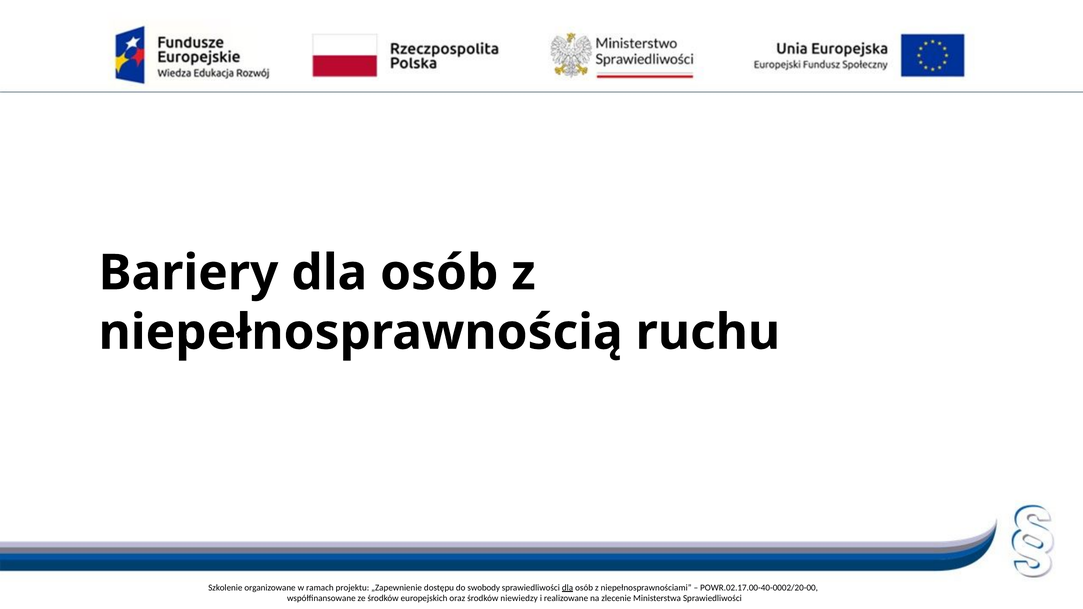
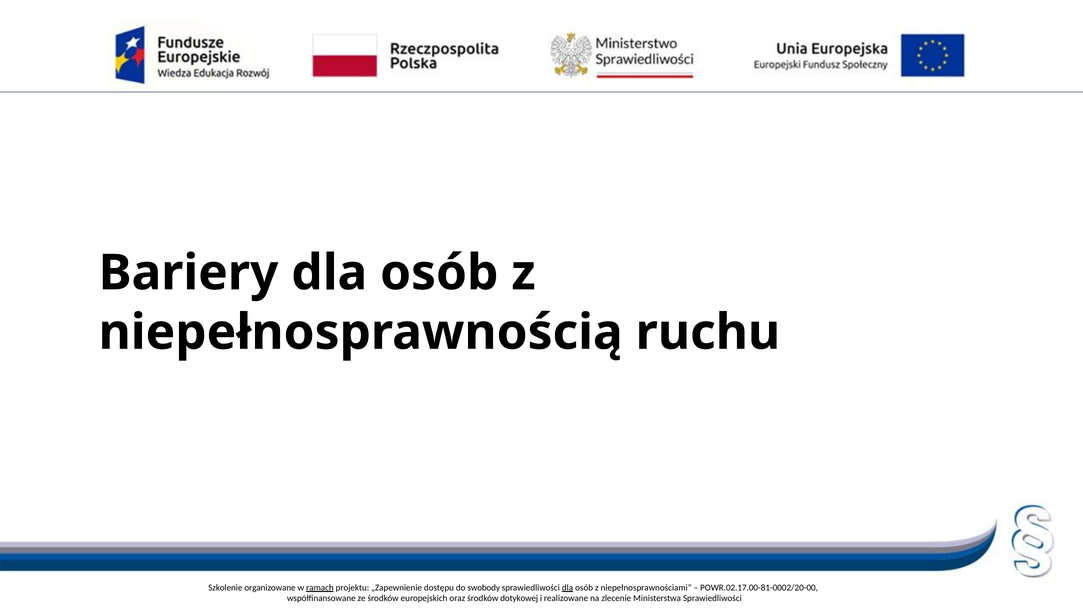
ramach underline: none -> present (320, 588)
POWR.02.17.00-40-0002/20-00: POWR.02.17.00-40-0002/20-00 -> POWR.02.17.00-81-0002/20-00 (759, 588)
niewiedzy: niewiedzy -> dotykowej (519, 599)
